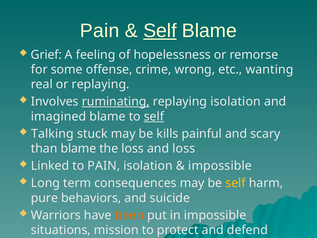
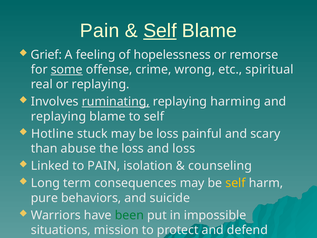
some underline: none -> present (67, 69)
wanting: wanting -> spiritual (270, 69)
replaying isolation: isolation -> harming (236, 102)
imagined: imagined -> replaying (59, 116)
self underline: present -> none (154, 116)
Talking: Talking -> Hotline (52, 134)
be kills: kills -> loss (167, 134)
than blame: blame -> abuse (78, 148)
impossible: impossible -> counseling (220, 166)
been colour: orange -> green (129, 215)
